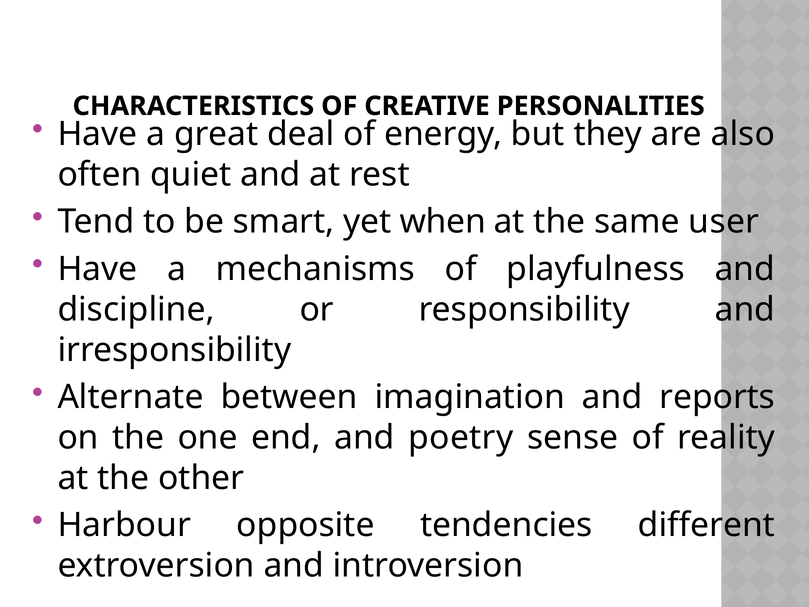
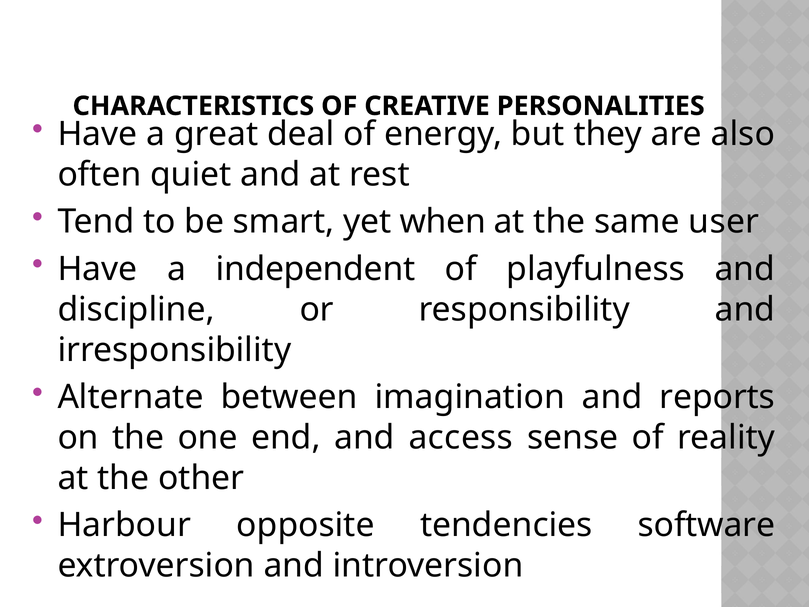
mechanisms: mechanisms -> independent (315, 269)
poetry: poetry -> access (461, 437)
different: different -> software (707, 525)
